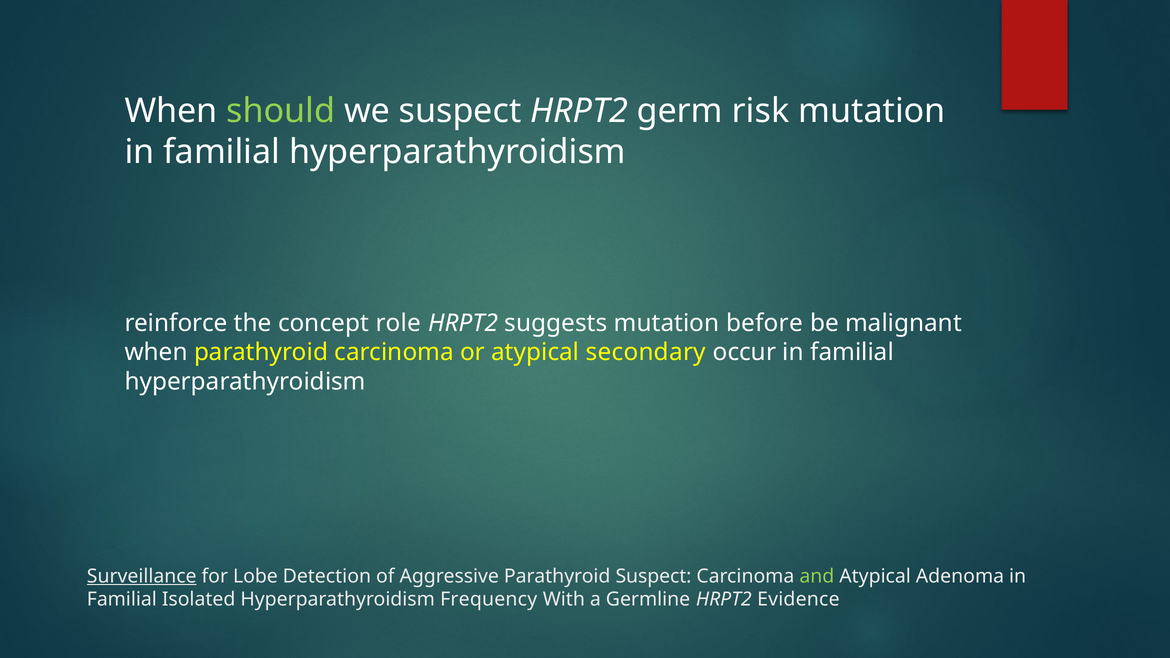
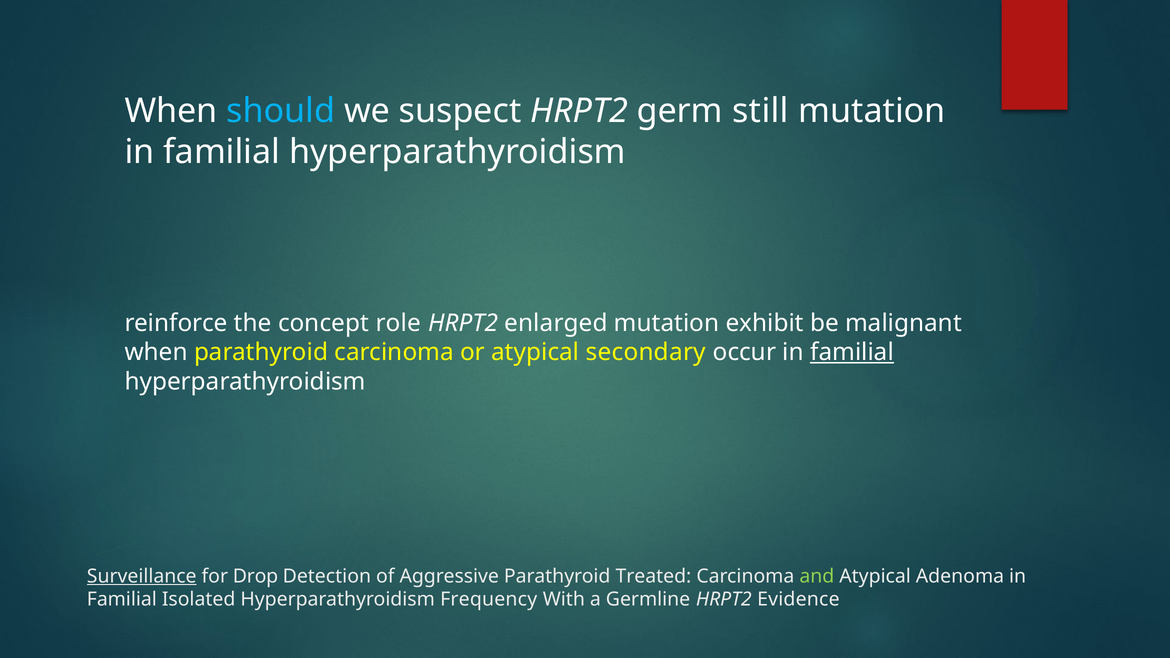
should colour: light green -> light blue (281, 111)
risk: risk -> still (760, 111)
suggests: suggests -> enlarged (556, 323)
before: before -> exhibit (765, 323)
familial underline: none -> present (852, 352)
Lobe: Lobe -> Drop (256, 576)
Parathyroid Suspect: Suspect -> Treated (653, 576)
